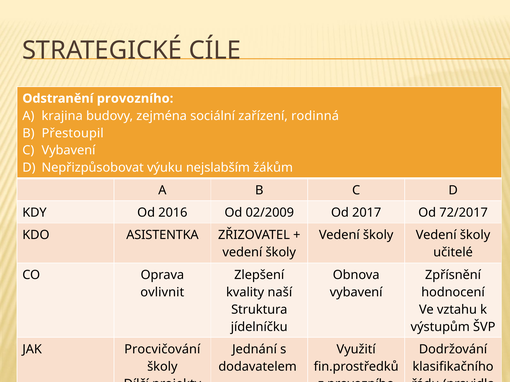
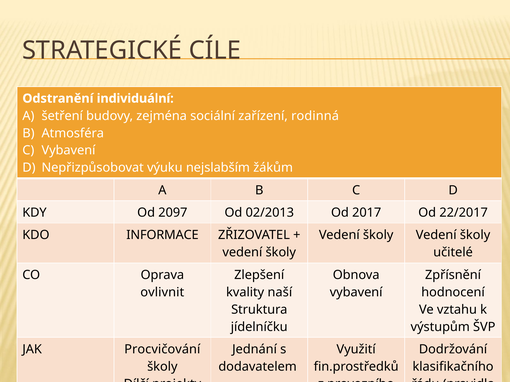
Odstranění provozního: provozního -> individuální (135, 99)
krajina: krajina -> šetření (62, 116)
Přestoupil: Přestoupil -> Atmosféra (73, 133)
2016: 2016 -> 2097 (173, 213)
02/2009: 02/2009 -> 02/2013 (270, 213)
72/2017: 72/2017 -> 22/2017 (464, 213)
ASISTENTKA: ASISTENTKA -> INFORMACE (162, 235)
